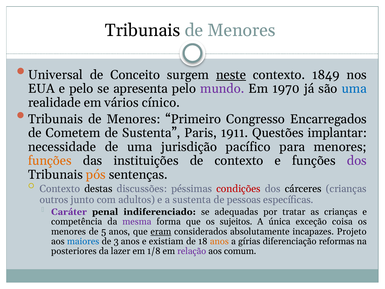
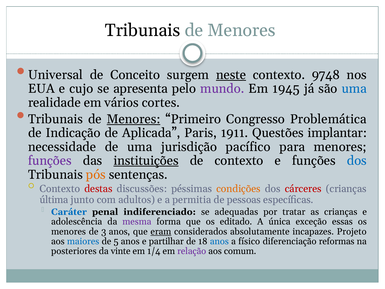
1849: 1849 -> 9748 (326, 75)
e pelo: pelo -> cujo (81, 89)
1970: 1970 -> 1945 (286, 89)
cínico: cínico -> cortes (161, 103)
Menores underline: none -> present (134, 119)
Encarregados: Encarregados -> Problemática (328, 119)
Cometem: Cometem -> Indicação (73, 133)
de Sustenta: Sustenta -> Aplicada (151, 133)
funções colour: orange -> purple (50, 161)
instituições underline: none -> present (146, 161)
dos colour: purple -> blue (357, 161)
destas colour: black -> red (98, 189)
condições colour: red -> orange (238, 189)
cárceres colour: black -> red (303, 189)
outros: outros -> última (54, 200)
a sustenta: sustenta -> permitia (192, 200)
Caráter colour: purple -> blue (69, 212)
competência: competência -> adolescência (77, 221)
sujeitos: sujeitos -> editado (236, 221)
coisa: coisa -> essas (342, 221)
5: 5 -> 3 (104, 231)
3: 3 -> 5 (116, 241)
existiam: existiam -> partilhar (166, 241)
anos colour: orange -> blue (219, 241)
gírias: gírias -> físico (249, 241)
lazer: lazer -> vinte (121, 251)
1/8: 1/8 -> 1/4 (154, 251)
